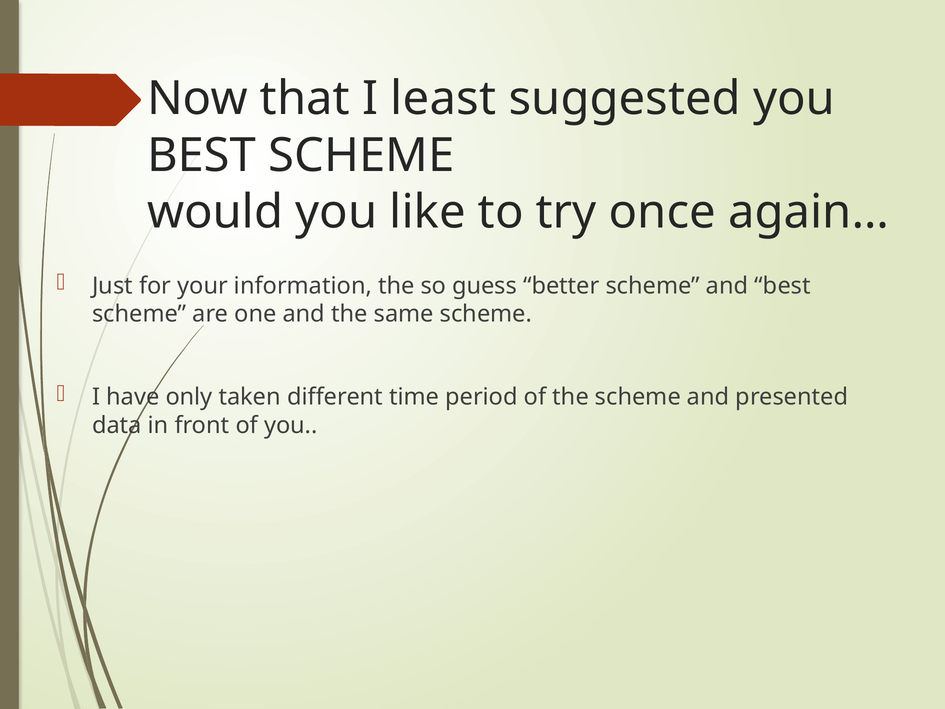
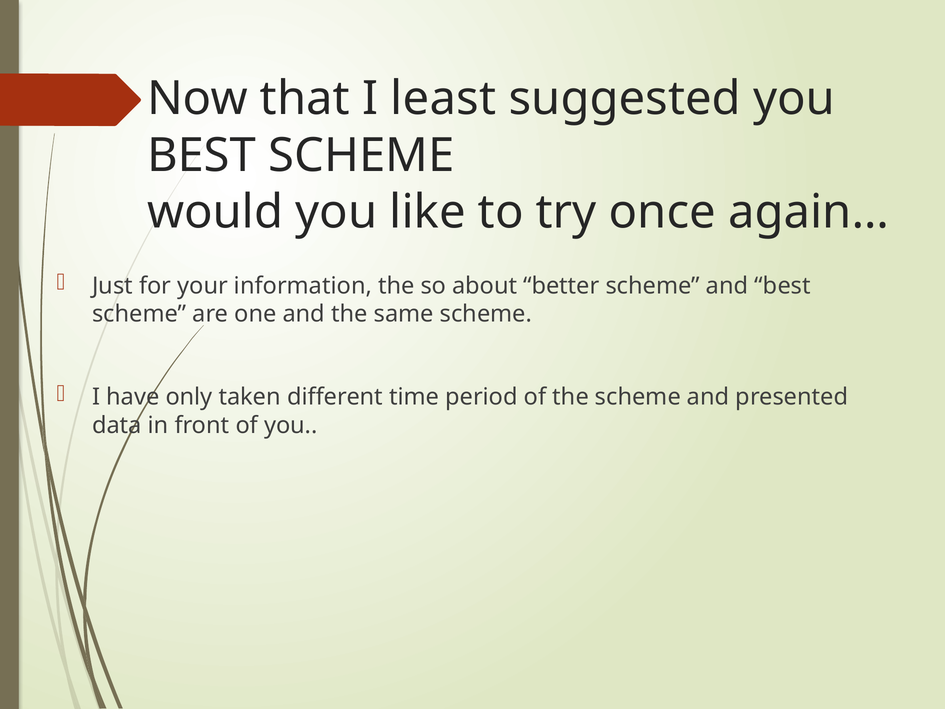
guess: guess -> about (485, 286)
